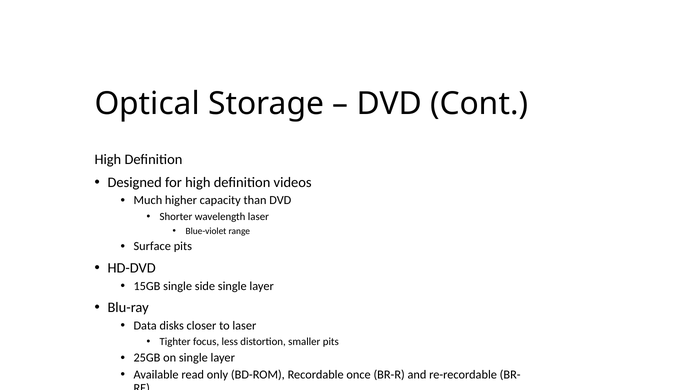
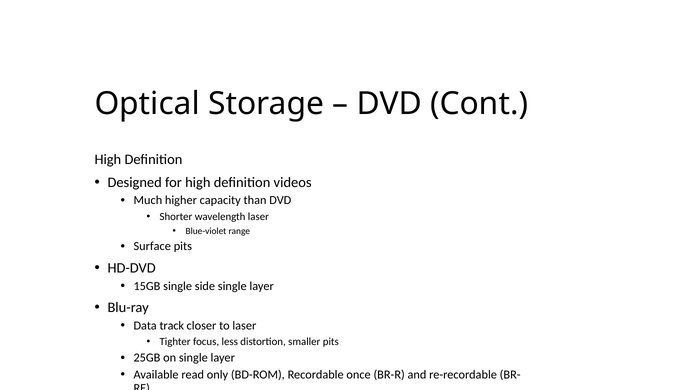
disks: disks -> track (172, 326)
